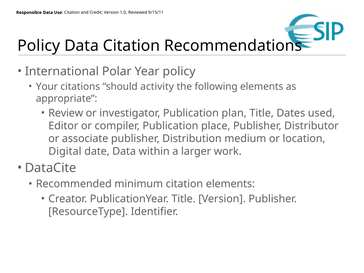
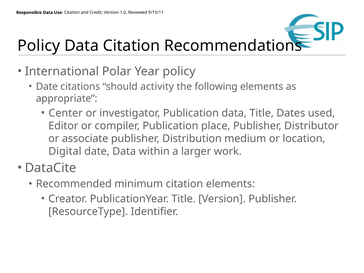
Your: Your -> Date (47, 87)
Review: Review -> Center (66, 113)
Publication plan: plan -> data (234, 113)
